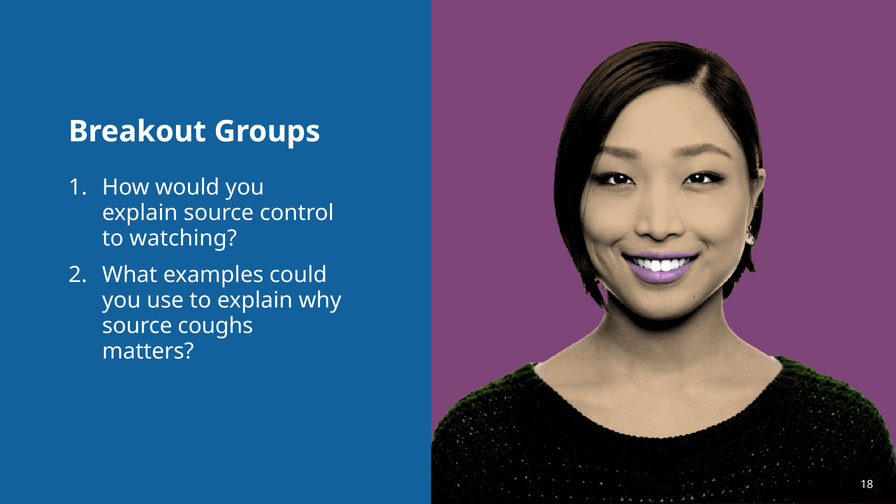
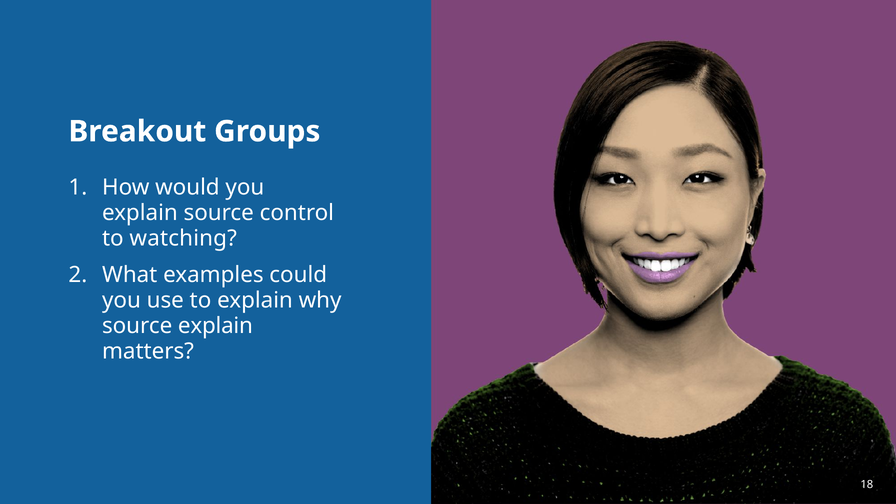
source coughs: coughs -> explain (215, 326)
